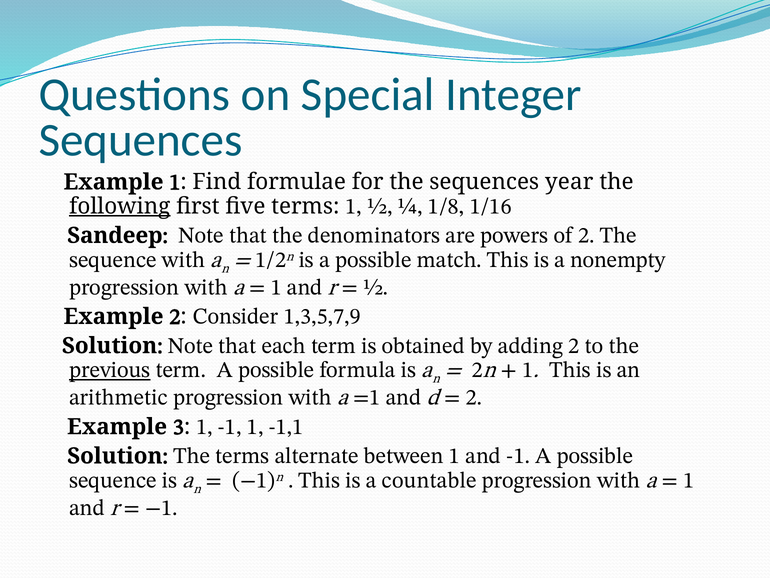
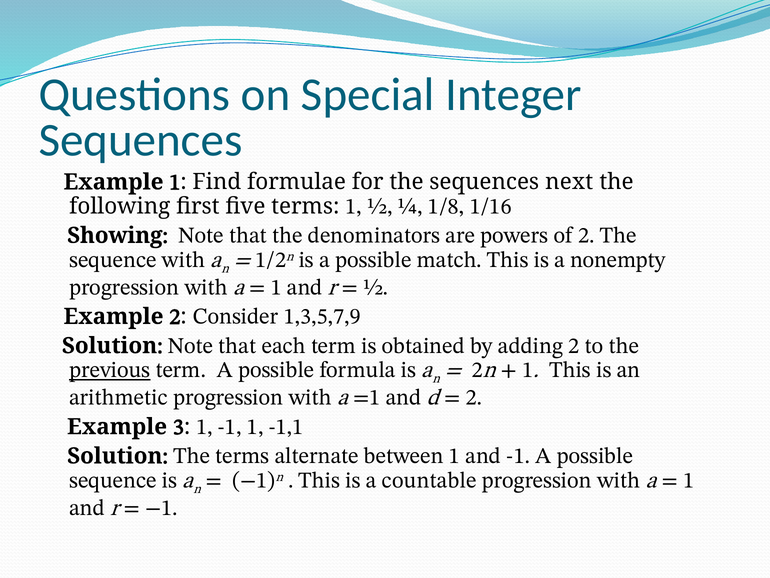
year: year -> next (569, 182)
following underline: present -> none (120, 206)
Sandeep: Sandeep -> Showing (115, 235)
